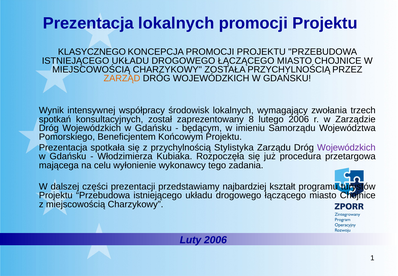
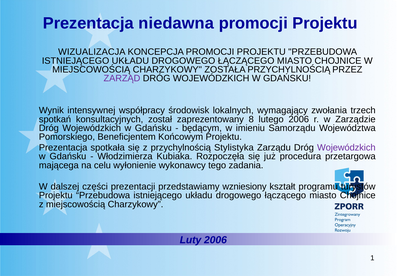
Prezentacja lokalnych: lokalnych -> niedawna (176, 23)
KLASYCZNEGO: KLASYCZNEGO -> WIZUALIZACJA (92, 52)
ZARZĄD colour: orange -> purple (122, 78)
najbardziej: najbardziej -> wzniesiony (245, 186)
